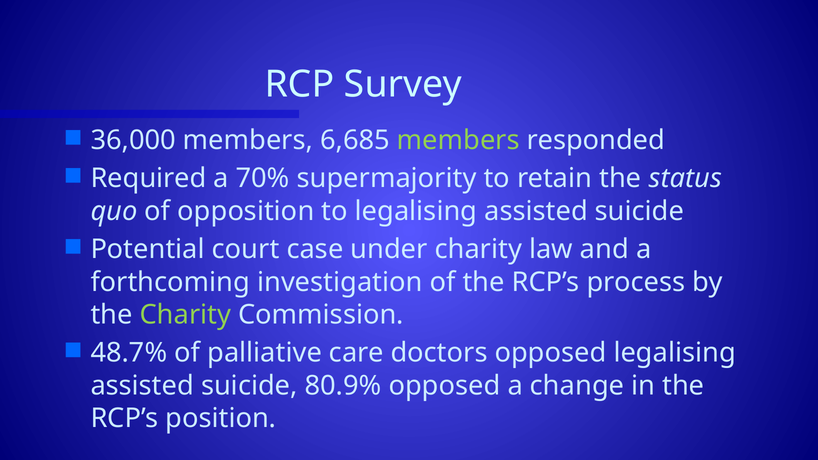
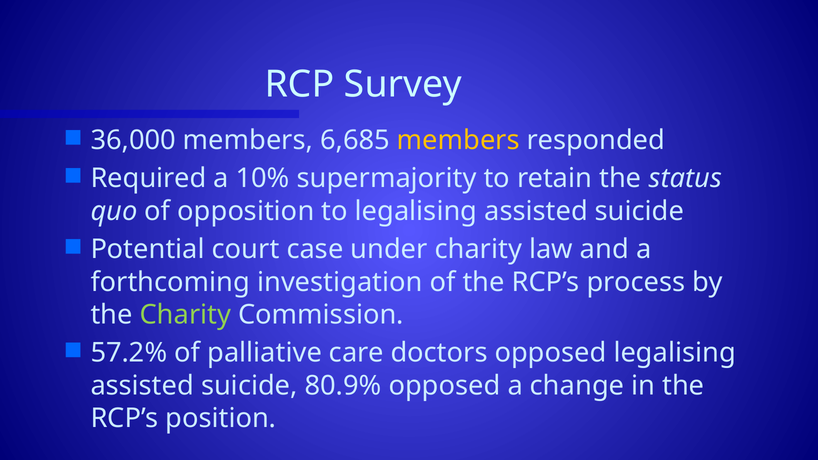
members colour: light green -> yellow (458, 140)
70%: 70% -> 10% (263, 178)
48.7%: 48.7% -> 57.2% (129, 353)
